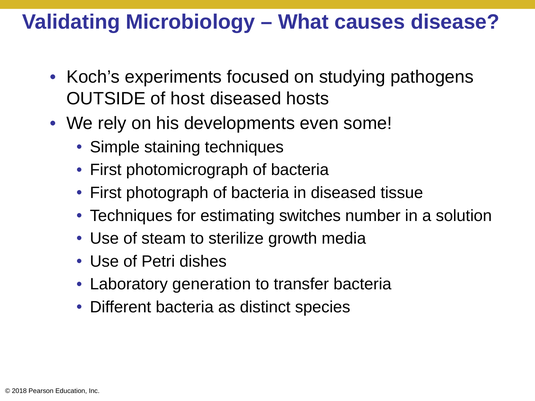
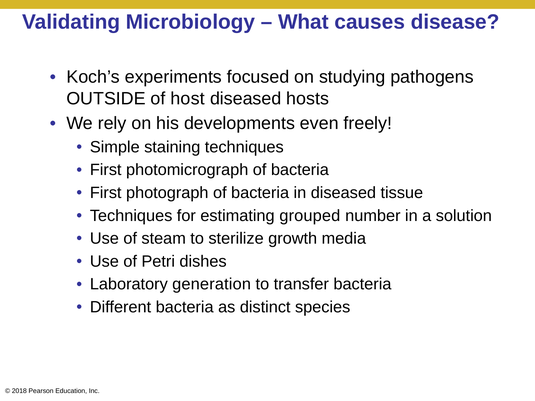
some: some -> freely (368, 124)
switches: switches -> grouped (310, 216)
